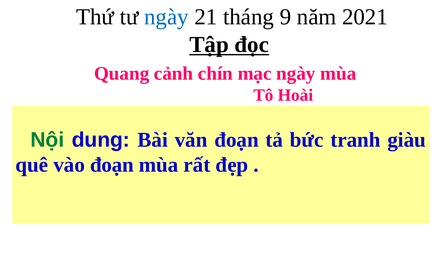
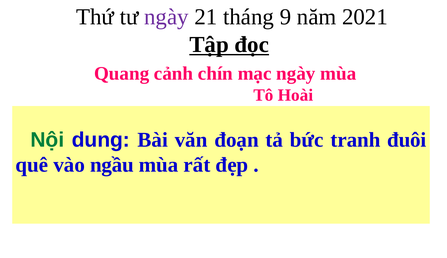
ngày colour: blue -> purple (166, 17)
giàu: giàu -> đuôi (407, 140)
vào đoạn: đoạn -> ngầu (112, 165)
